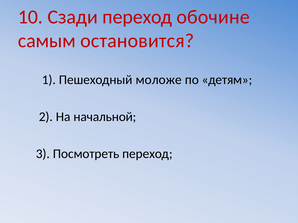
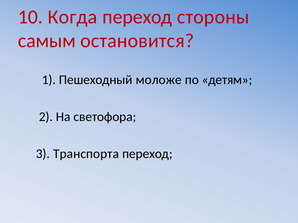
Сзади: Сзади -> Когда (73, 17)
обочине: обочине -> стороны (213, 17)
начальной: начальной -> светофора (105, 117)
Посмотреть: Посмотреть -> Транспорта (86, 154)
